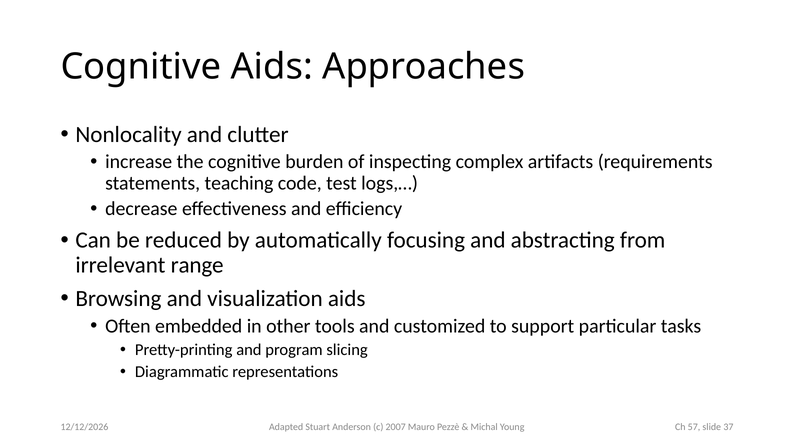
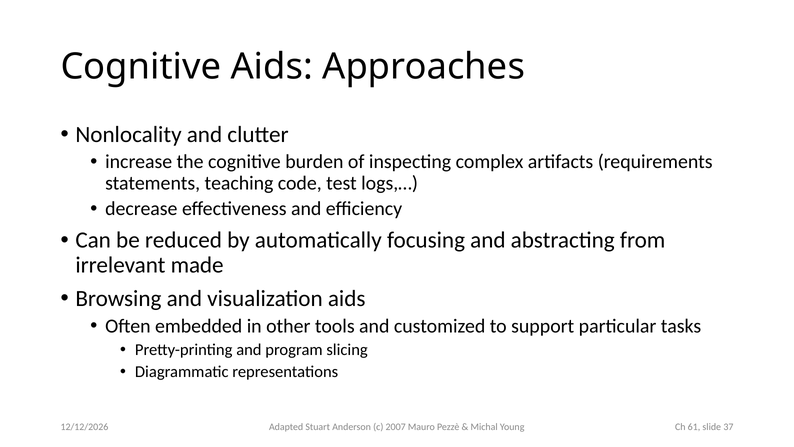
range: range -> made (197, 265)
57: 57 -> 61 (694, 426)
